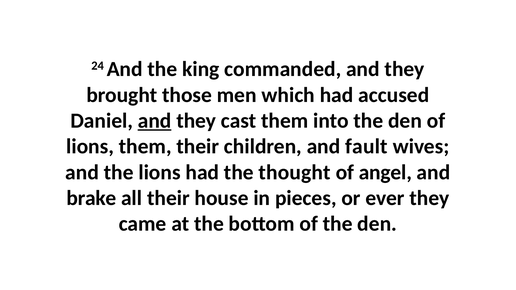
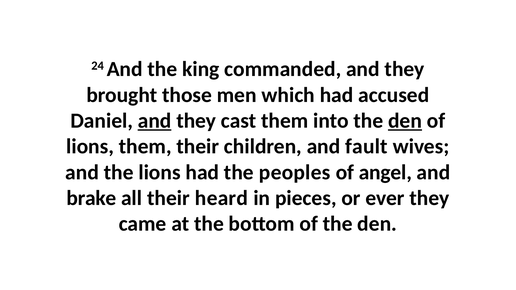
den underline: none -> present (405, 121)
thought: thought -> peoples (295, 172)
house: house -> heard (221, 198)
